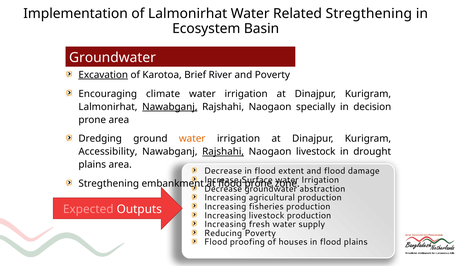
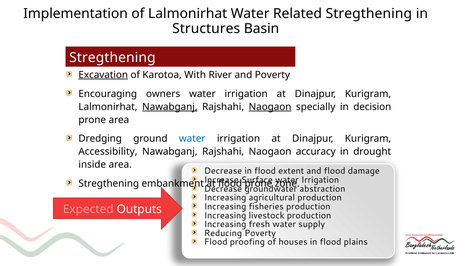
Ecosystem: Ecosystem -> Structures (206, 29)
Groundwater: Groundwater -> Stregthening (112, 58)
Brief: Brief -> With (195, 75)
climate: climate -> owners (163, 94)
Naogaon underline: none -> present (270, 107)
water colour: orange -> blue (192, 139)
Rajshahi underline: present -> none (223, 152)
Naogaon livestock: livestock -> accuracy (316, 152)
plains: plains -> inside (92, 165)
